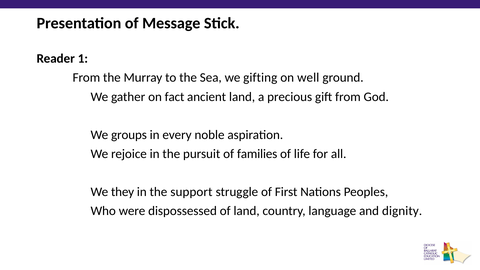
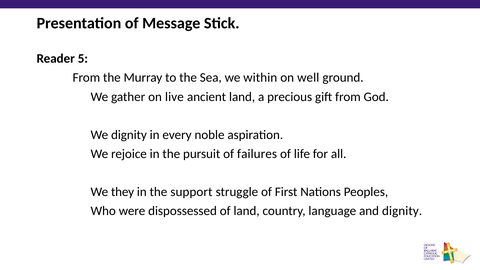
1: 1 -> 5 (83, 59)
gifting: gifting -> within (260, 78)
fact: fact -> live (174, 97)
We groups: groups -> dignity (129, 135)
families: families -> failures (257, 154)
